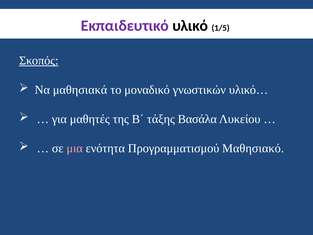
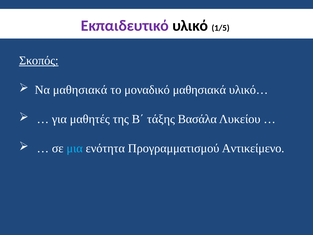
μοναδικό γνωστικών: γνωστικών -> μαθησιακά (199, 90)
μια colour: pink -> light blue (75, 148)
Μαθησιακό: Μαθησιακό -> Αντικείμενο (253, 148)
